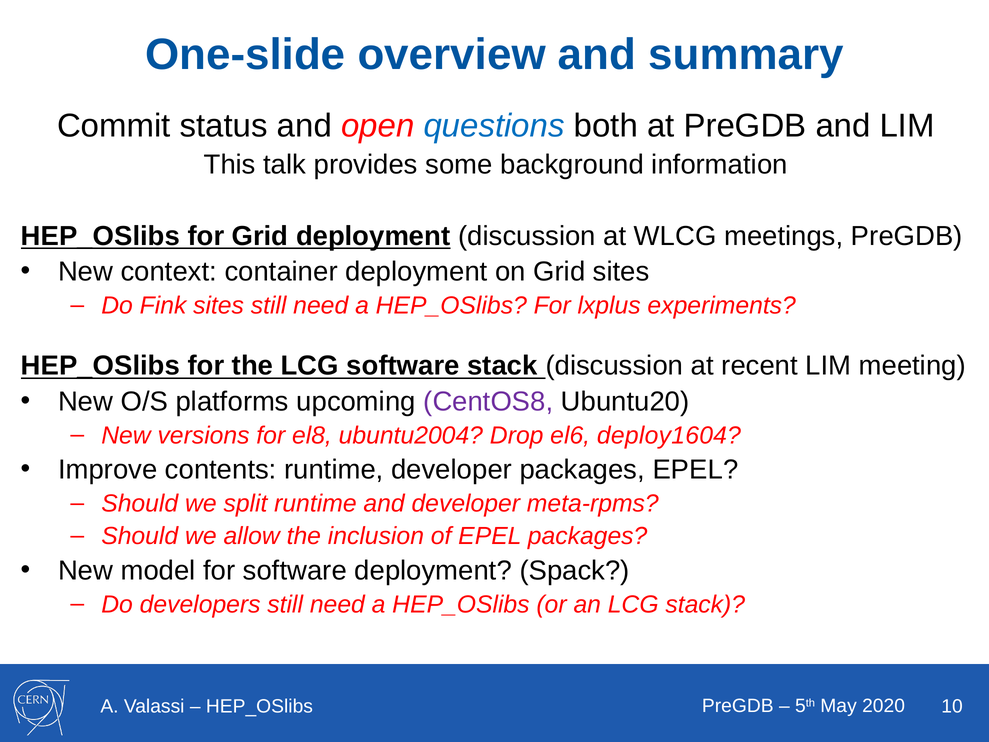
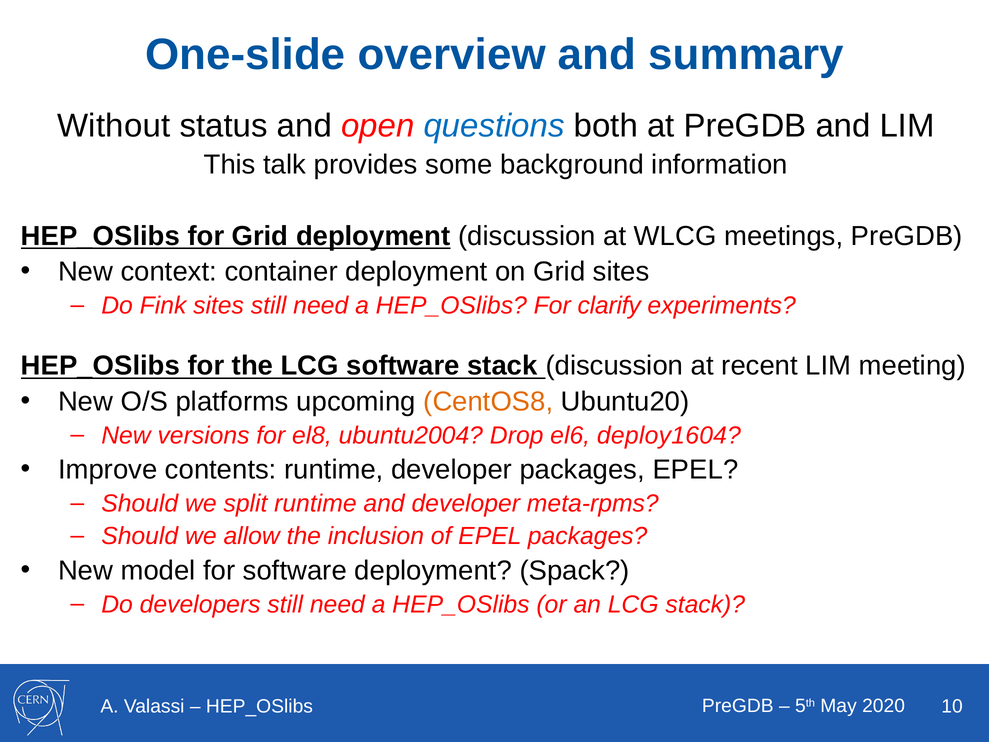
Commit: Commit -> Without (114, 126)
lxplus: lxplus -> clarify (609, 306)
CentOS8 colour: purple -> orange (488, 402)
